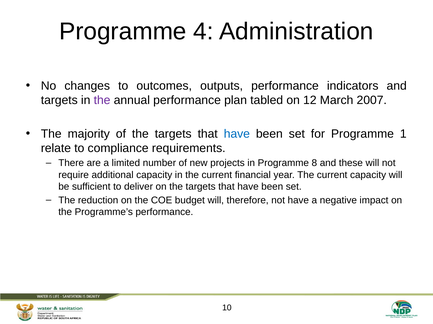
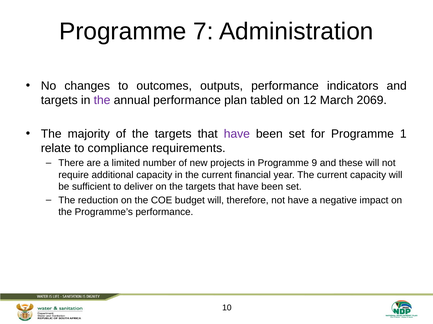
4: 4 -> 7 (203, 31)
2007: 2007 -> 2069 (372, 100)
have colour: blue -> purple (237, 134)
8: 8 -> 9 (314, 163)
